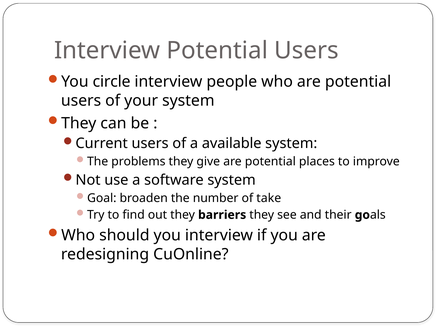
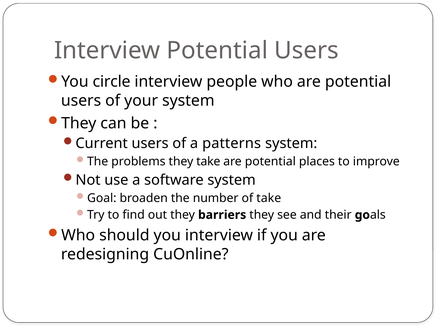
available: available -> patterns (232, 143)
they give: give -> take (208, 162)
